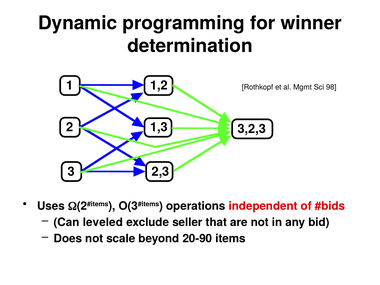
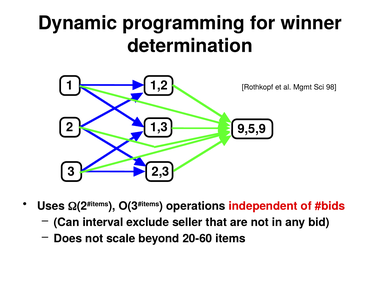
3,2,3: 3,2,3 -> 9,5,9 (252, 129)
leveled: leveled -> interval (103, 222)
20-90: 20-90 -> 20-60 (197, 239)
